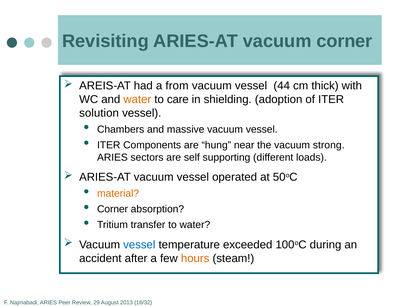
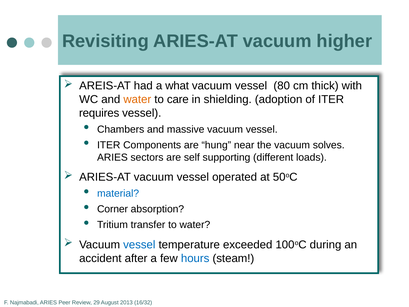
vacuum corner: corner -> higher (344, 41)
from: from -> what (177, 86)
44: 44 -> 80 (282, 86)
solution: solution -> requires (99, 113)
strong: strong -> solves (329, 145)
material colour: orange -> blue (118, 193)
hours colour: orange -> blue (195, 258)
